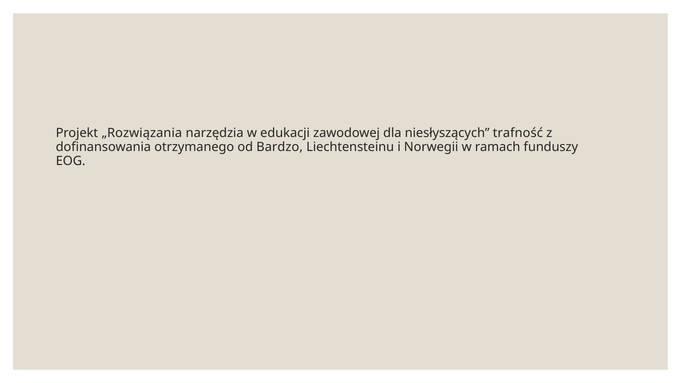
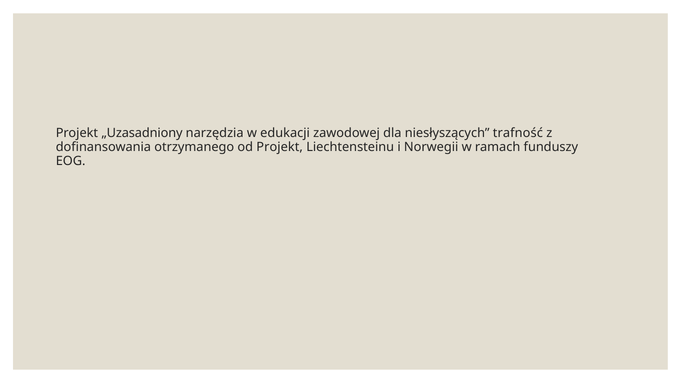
„Rozwiązania: „Rozwiązania -> „Uzasadniony (142, 133)
od Bardzo: Bardzo -> Projekt (280, 147)
